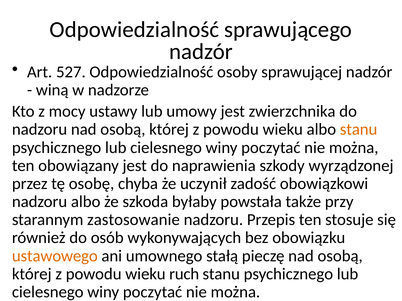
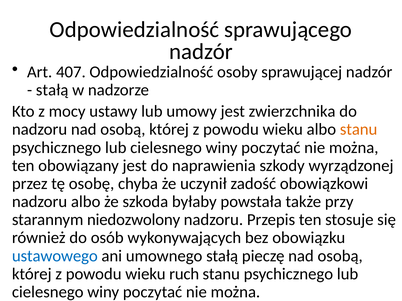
527: 527 -> 407 (71, 72)
winą: winą -> stałą (52, 90)
zastosowanie: zastosowanie -> niedozwolony (134, 220)
ustawowego colour: orange -> blue (55, 256)
